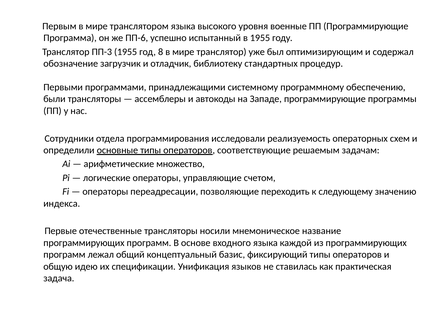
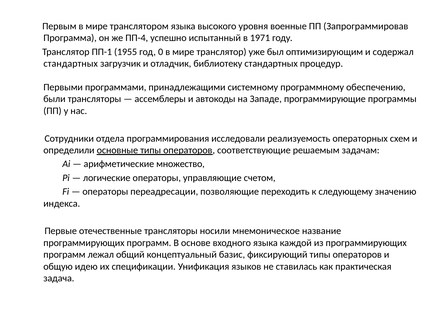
ПП Программирующие: Программирующие -> Запрограммировав (366, 26)
ПП-6: ПП-6 -> ПП-4 (137, 38)
в 1955: 1955 -> 1971 (260, 38)
ПП-3: ПП-3 -> ПП-1 (102, 52)
8: 8 -> 0 (161, 52)
обозначение: обозначение -> стандартных (71, 64)
